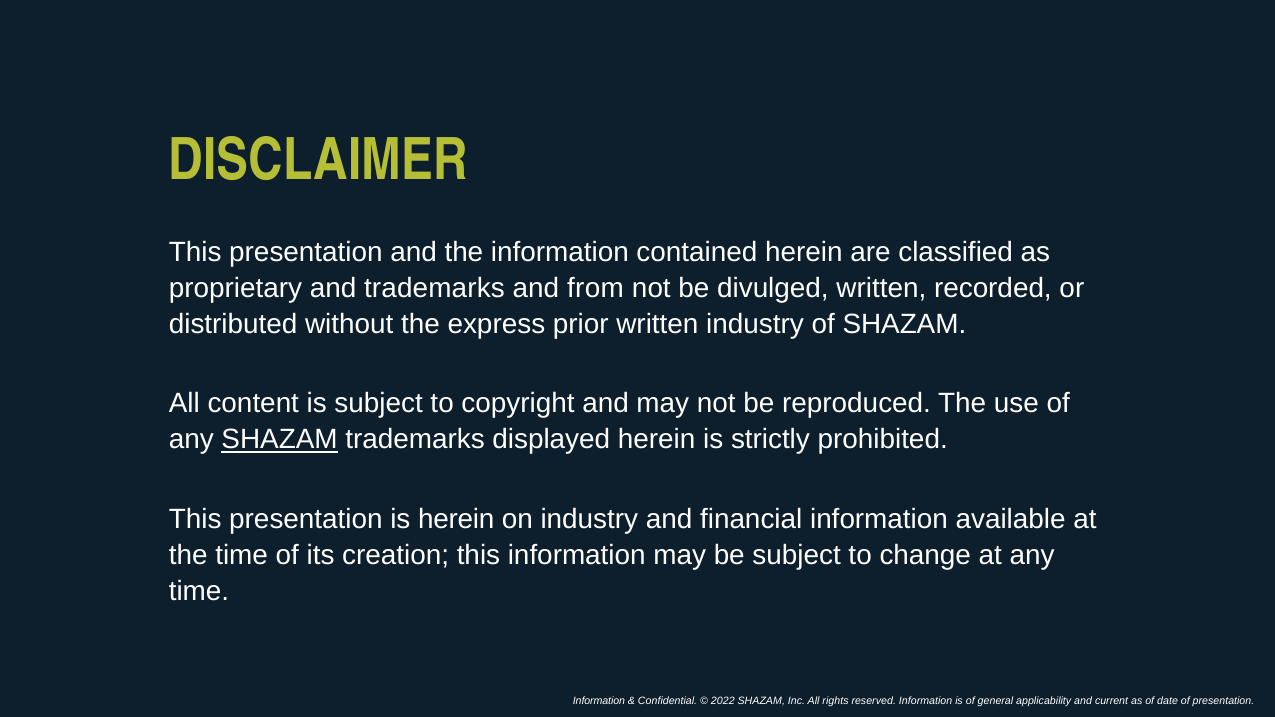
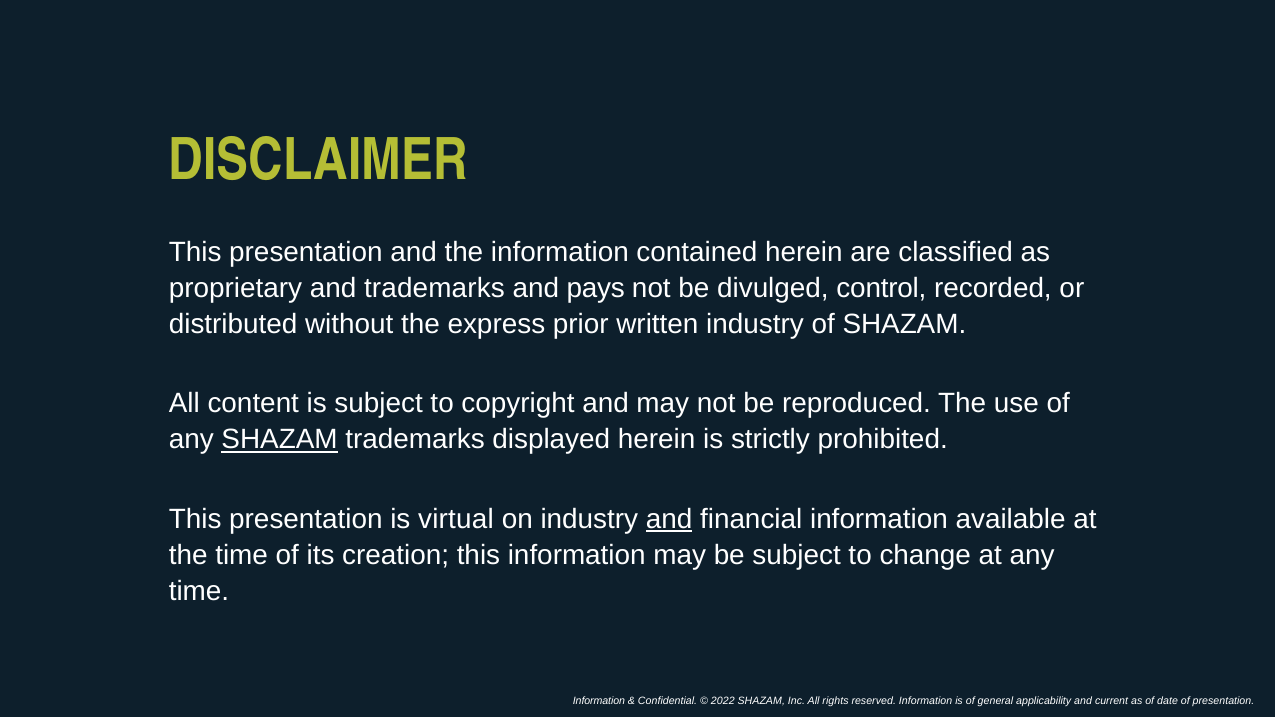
from: from -> pays (596, 288)
divulged written: written -> control (881, 288)
is herein: herein -> virtual (456, 519)
and underline: none -> present (669, 519)
